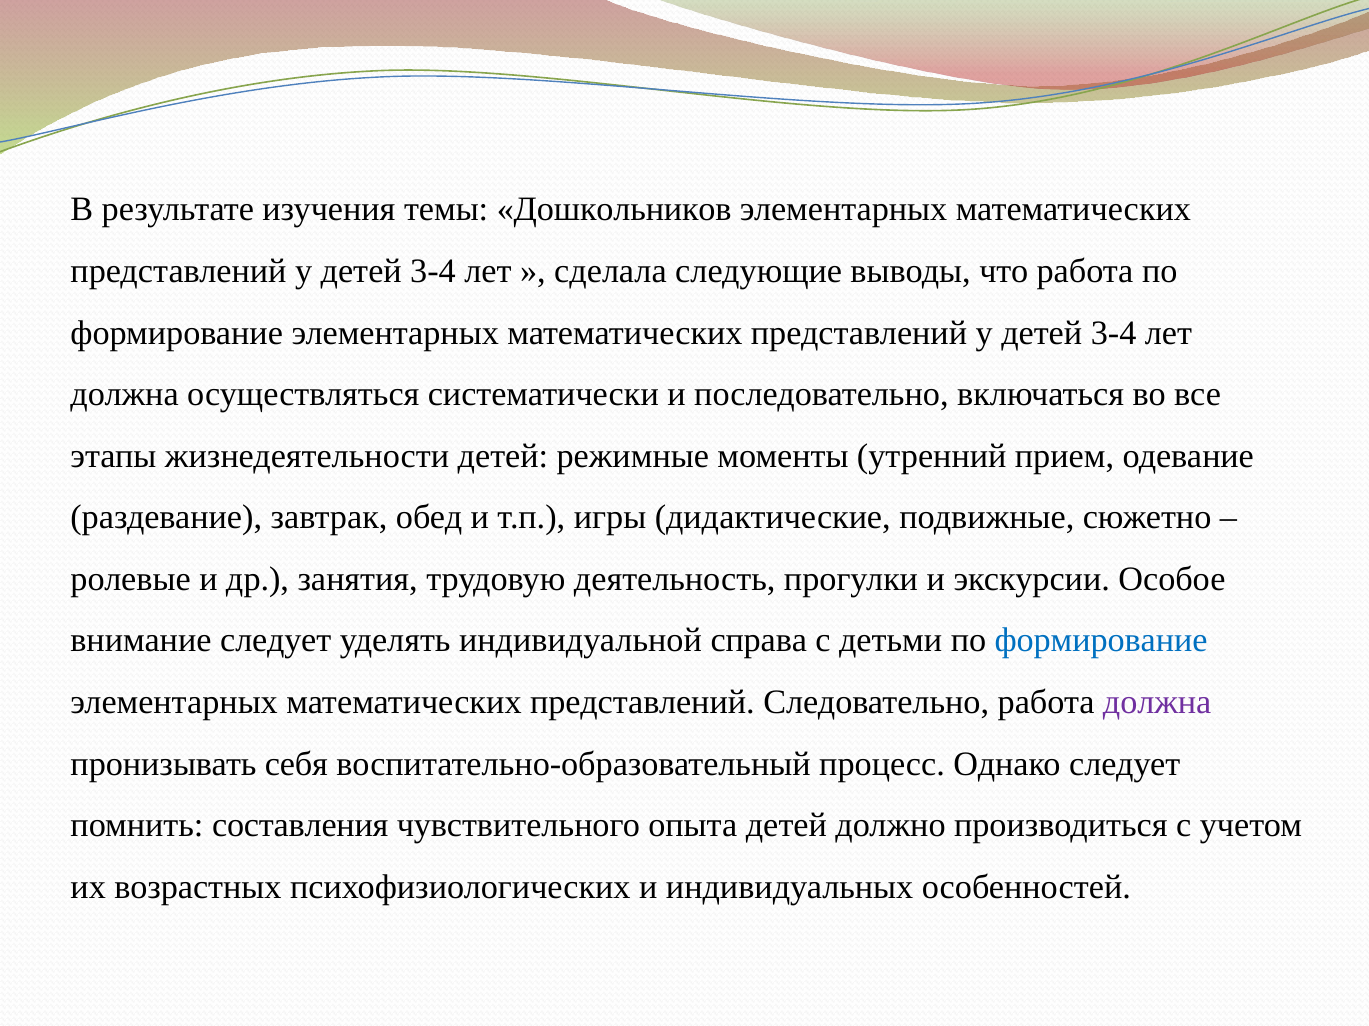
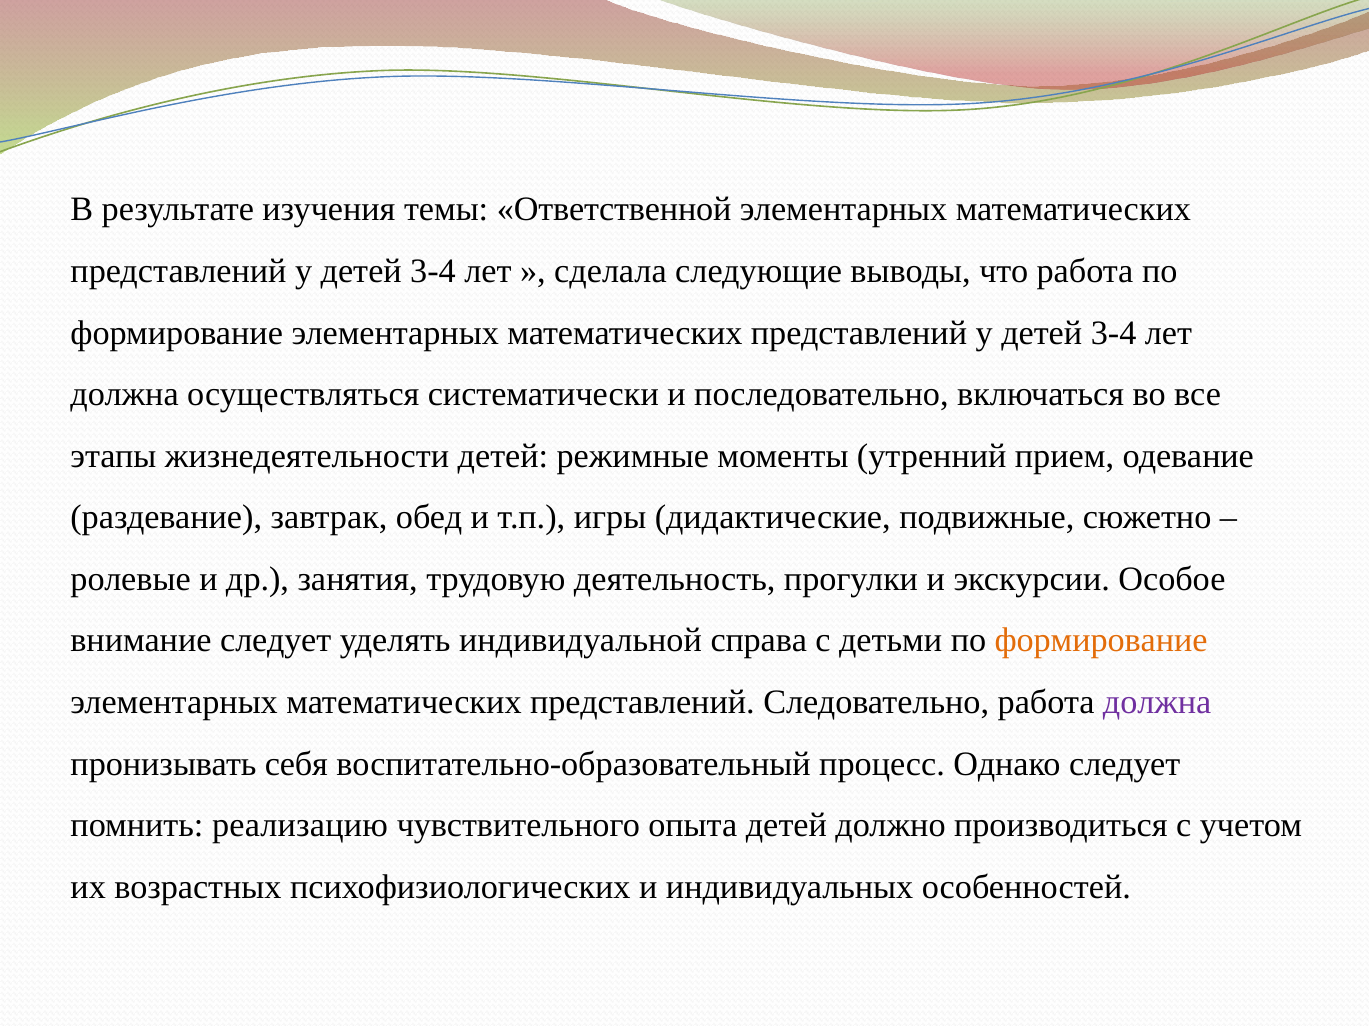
Дошкольников: Дошкольников -> Ответственной (614, 210)
формирование colour: blue -> orange (1101, 641)
составления: составления -> реализацию (300, 826)
